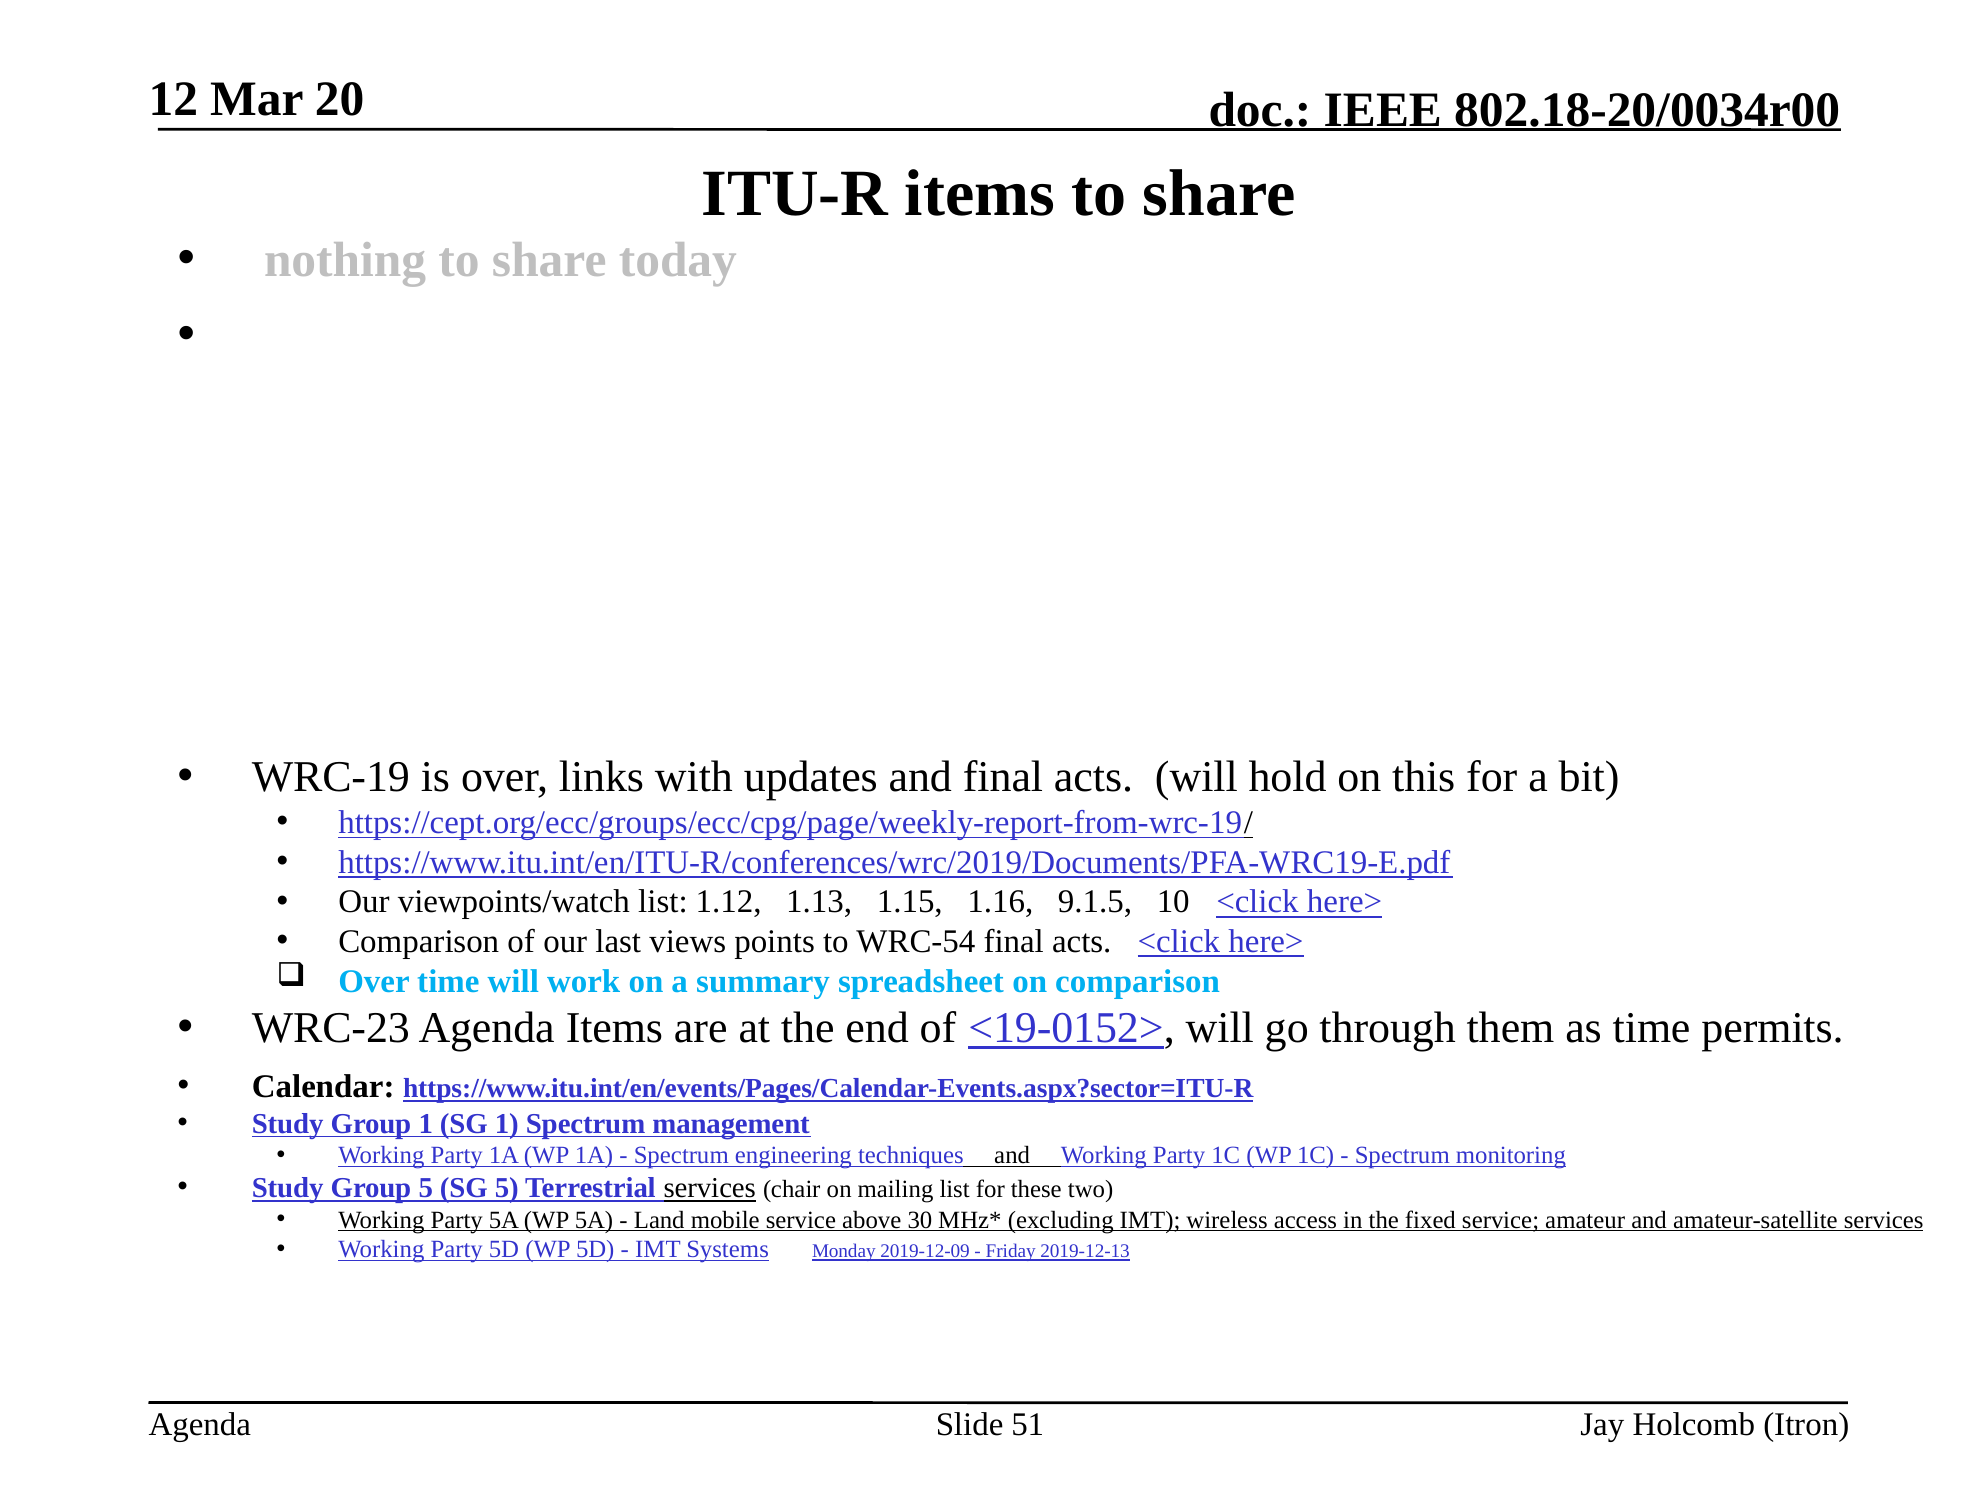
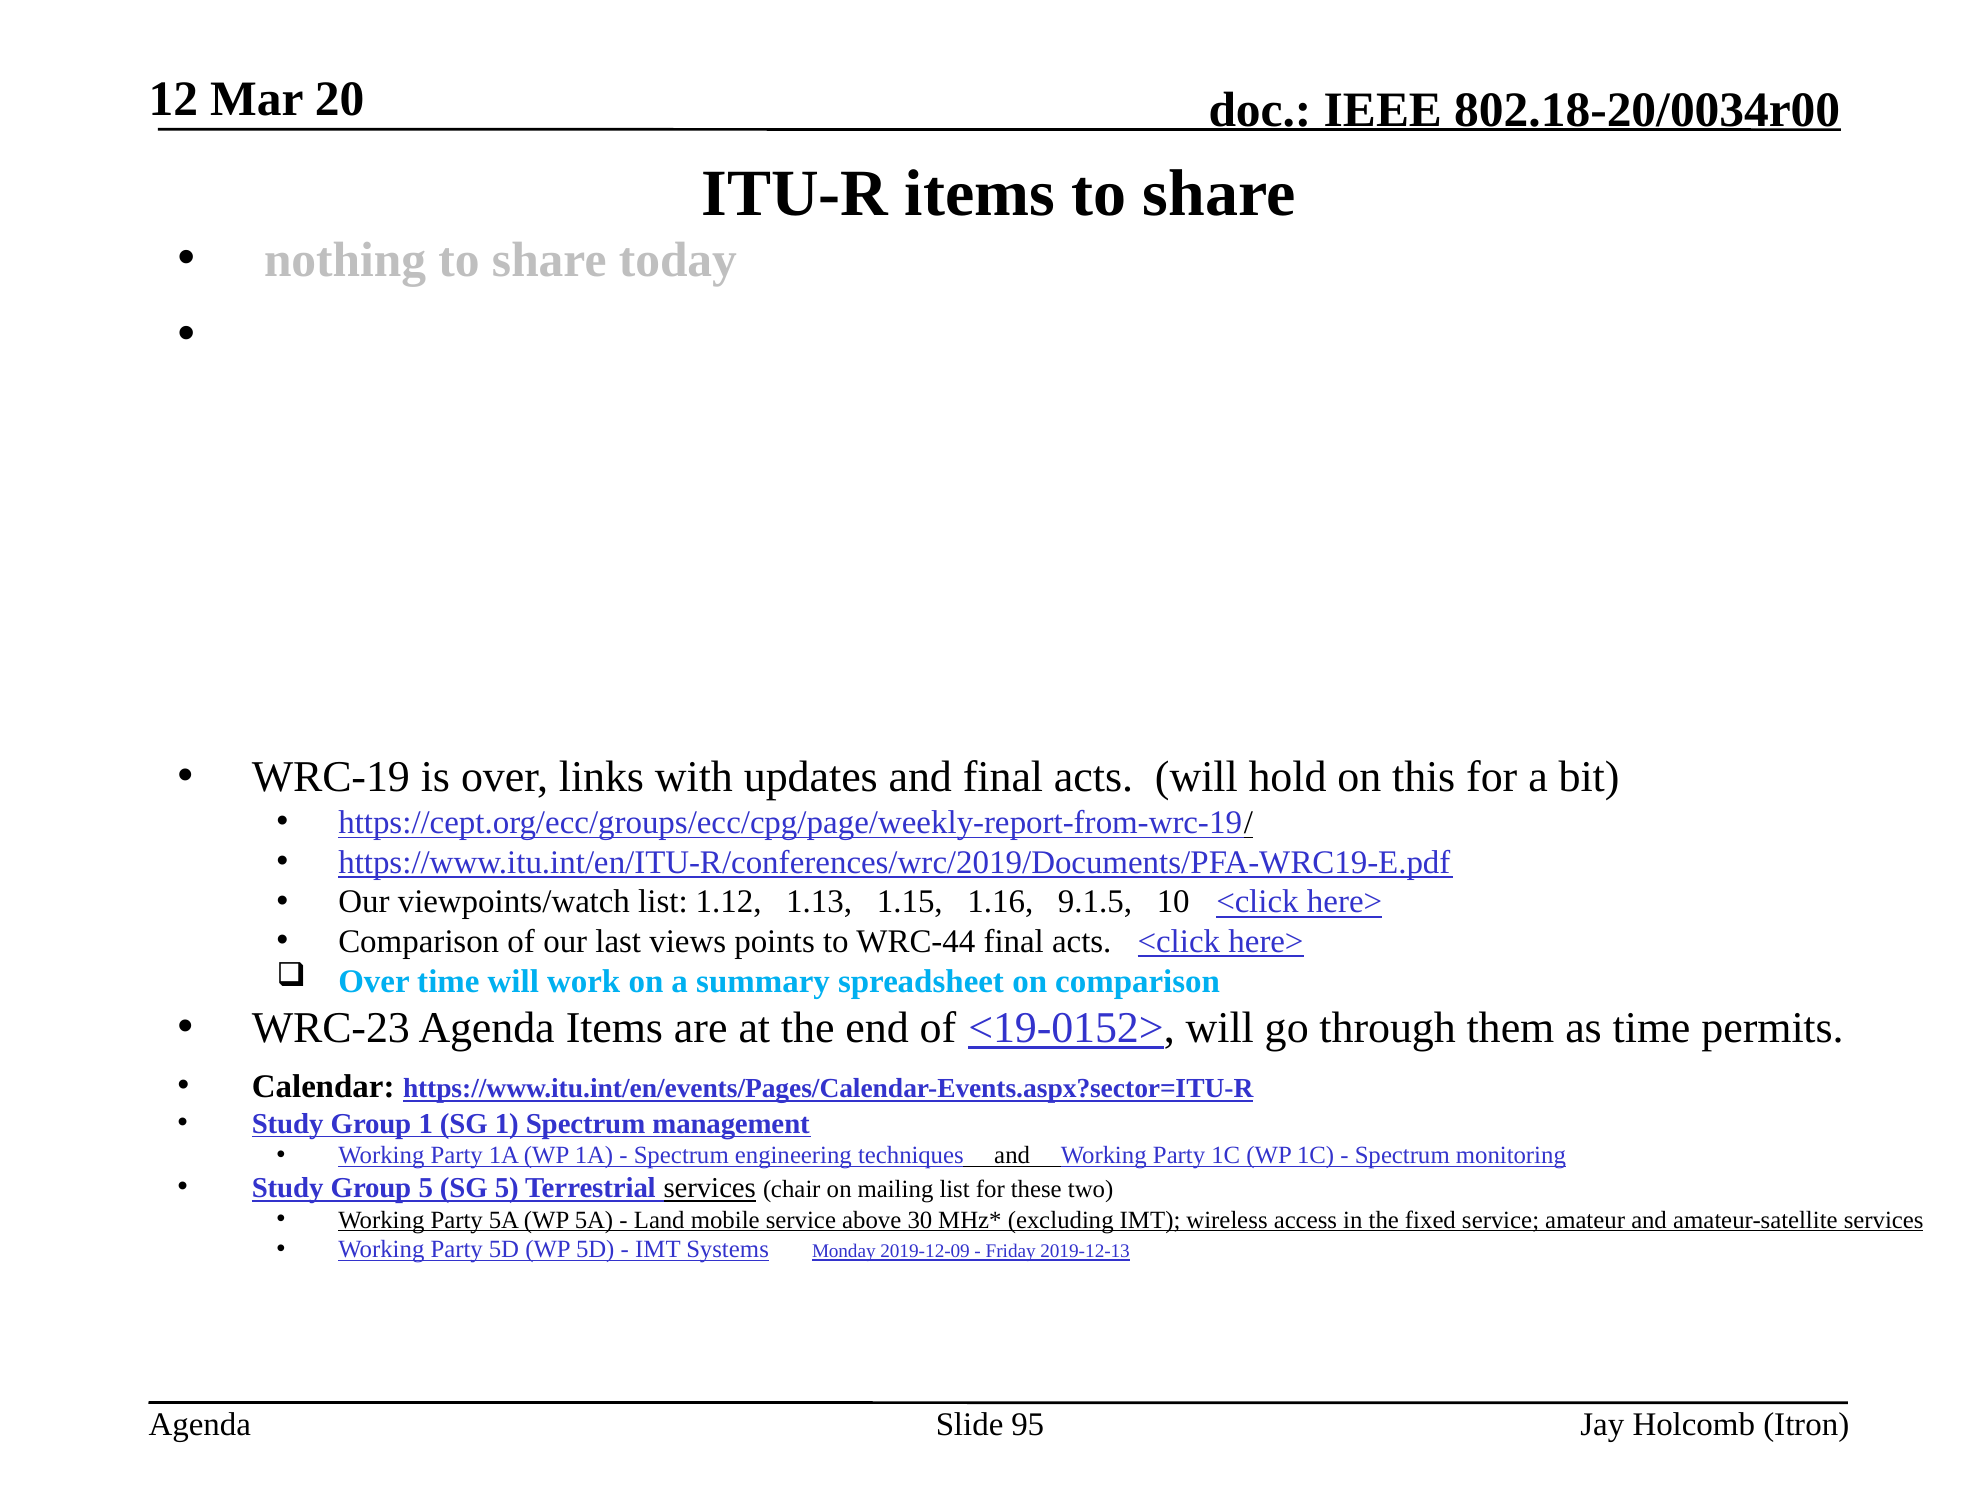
WRC-54: WRC-54 -> WRC-44 (916, 942)
51: 51 -> 95 (1028, 1424)
